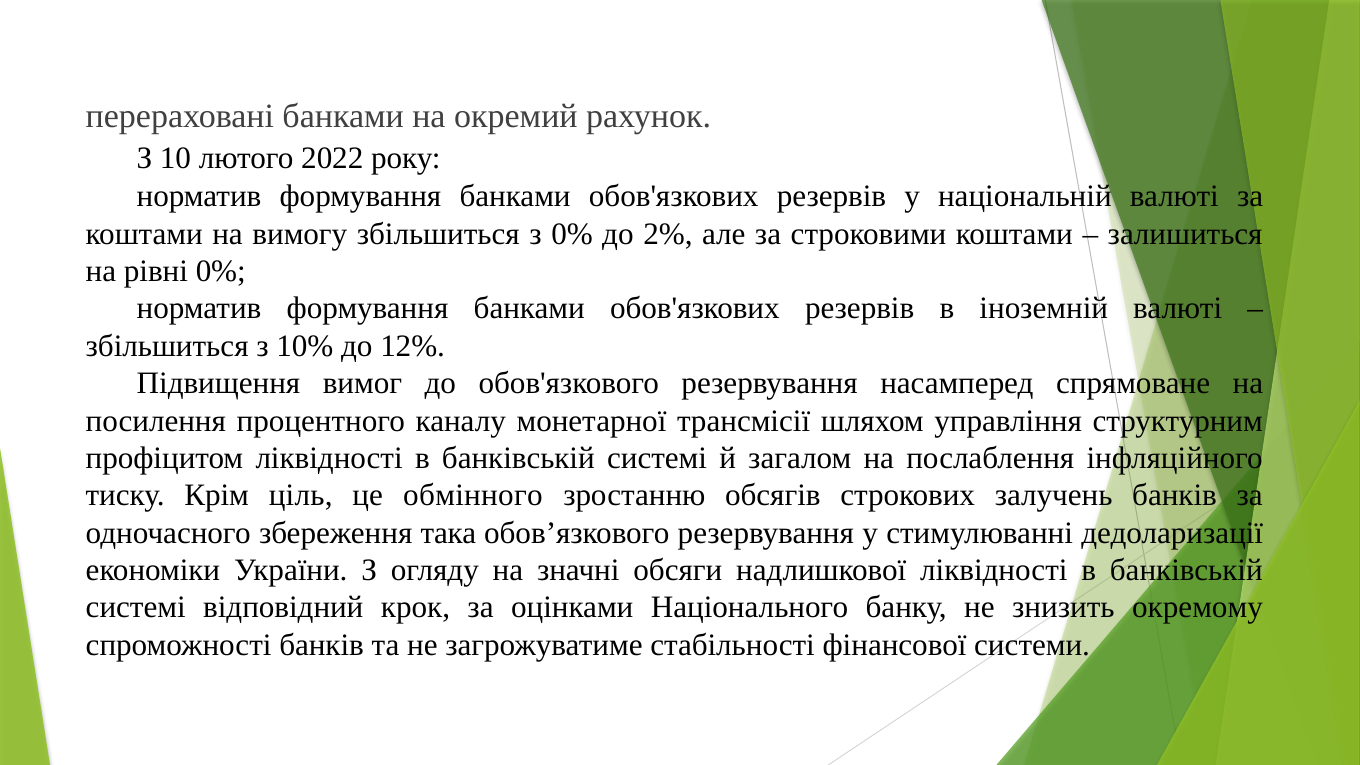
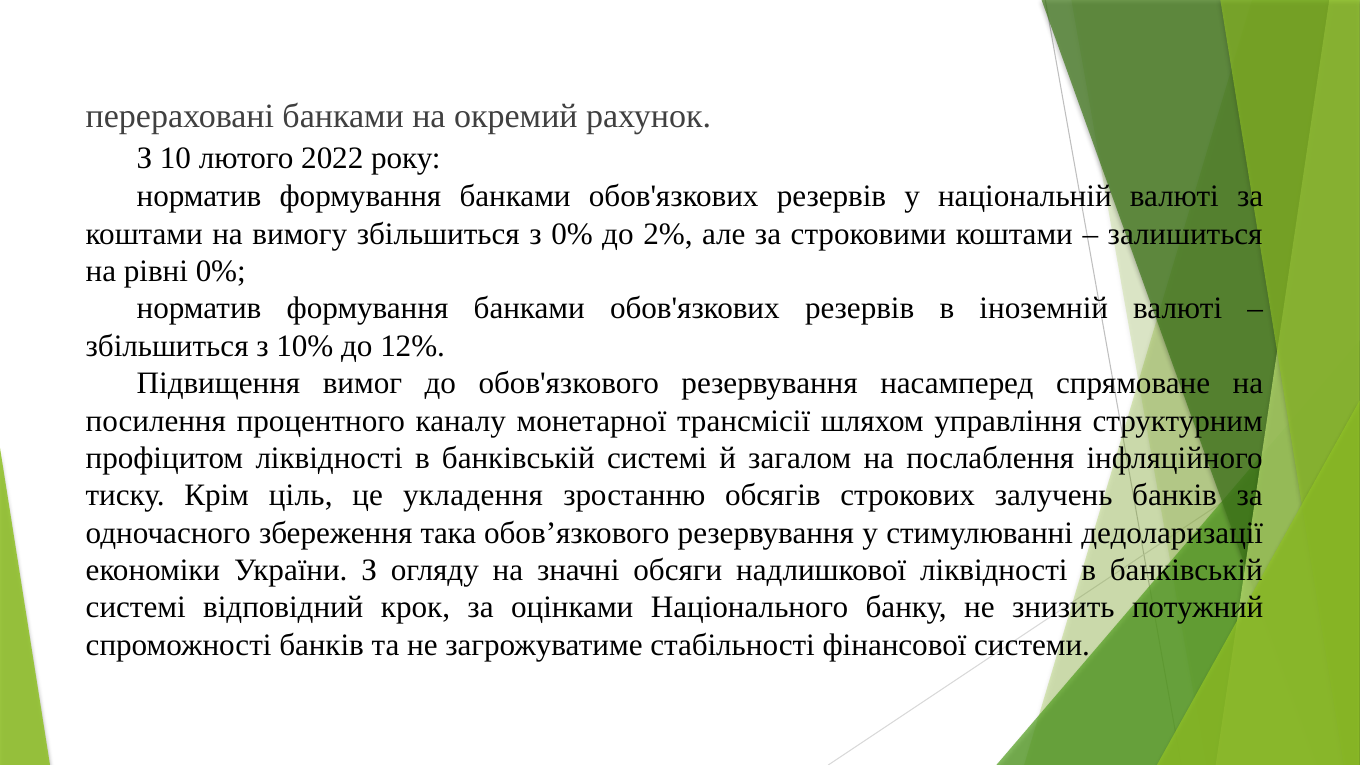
обмінного: обмінного -> укладення (473, 496)
окремому: окремому -> потужний (1198, 608)
